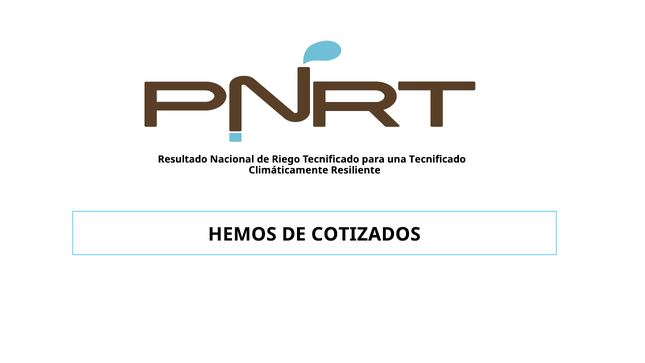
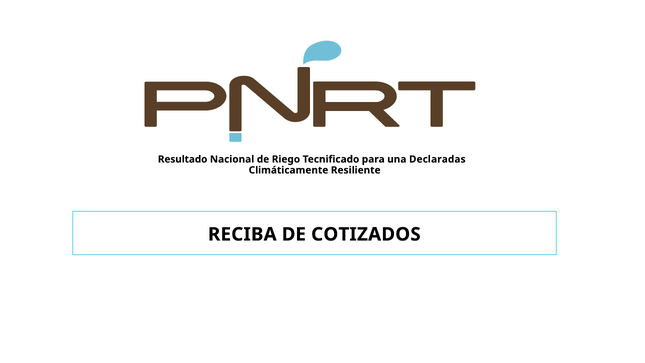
una Tecnificado: Tecnificado -> Declaradas (437, 159)
HEMOS: HEMOS -> RECIBA (242, 234)
